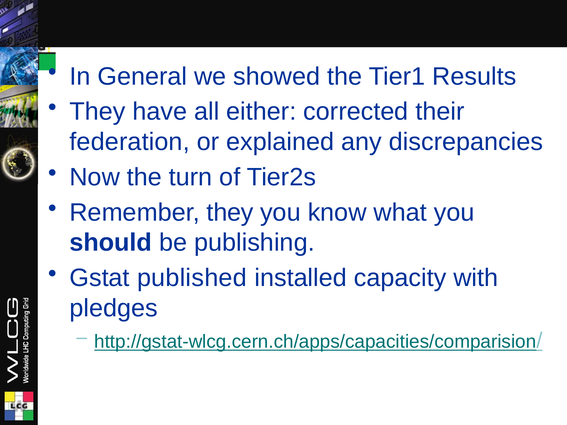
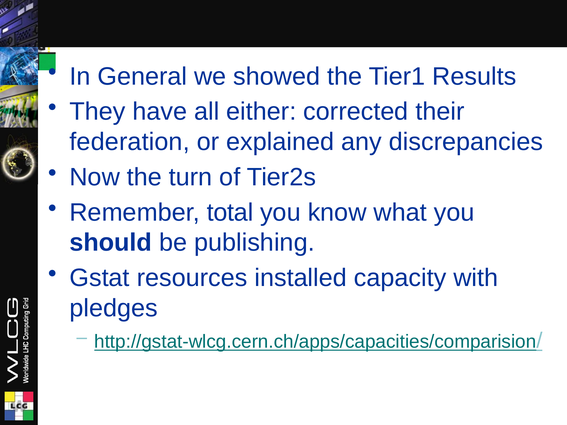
Remember they: they -> total (230, 213)
published: published -> resources (192, 278)
